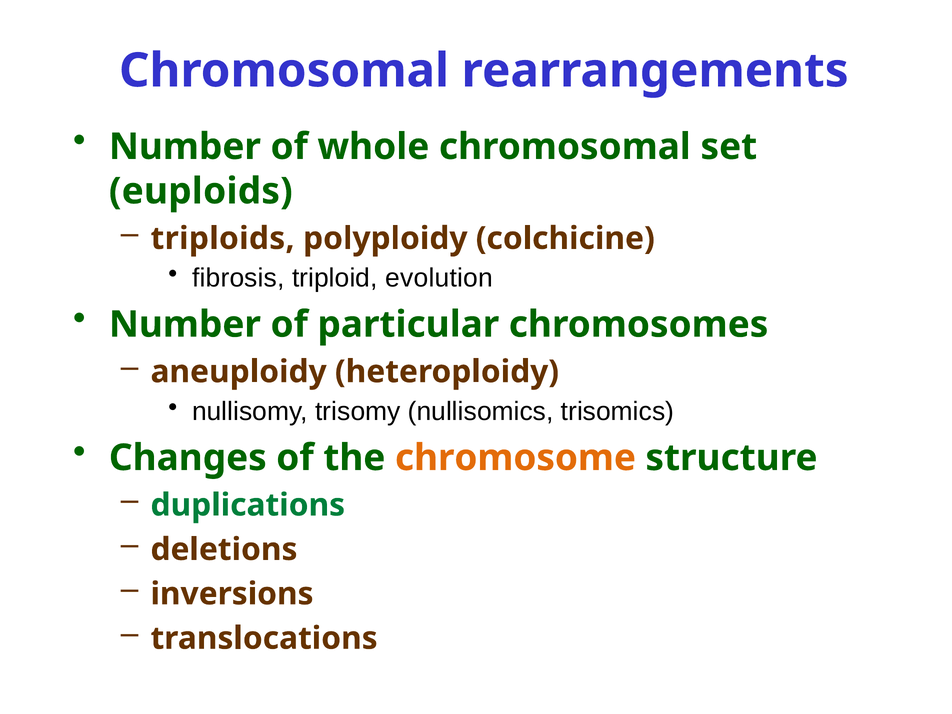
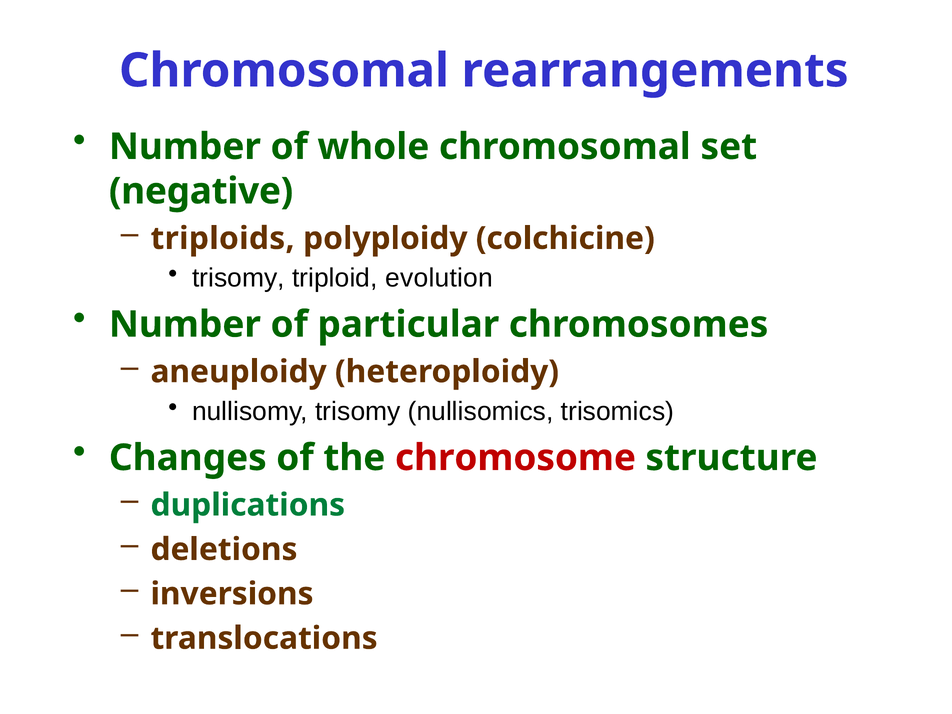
euploids: euploids -> negative (201, 191)
fibrosis: fibrosis -> trisomy (238, 278)
chromosome colour: orange -> red (515, 458)
